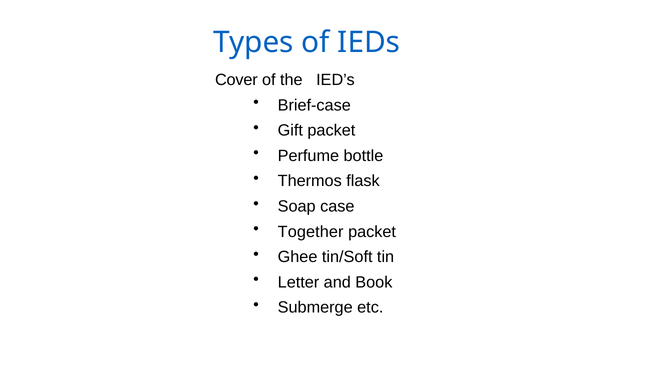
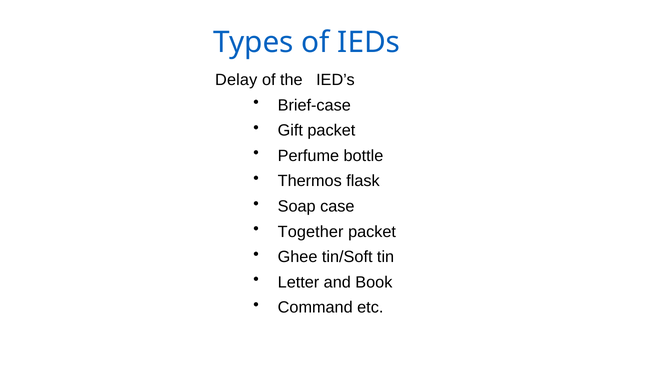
Cover: Cover -> Delay (236, 80)
Submerge: Submerge -> Command (315, 308)
